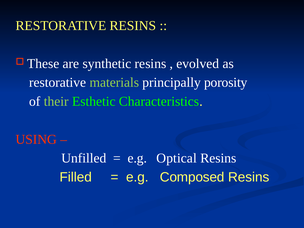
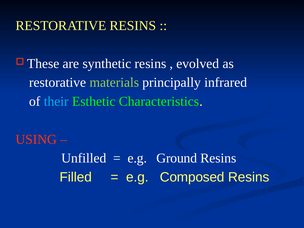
porosity: porosity -> infrared (226, 83)
their colour: light green -> light blue (56, 101)
Optical: Optical -> Ground (177, 158)
